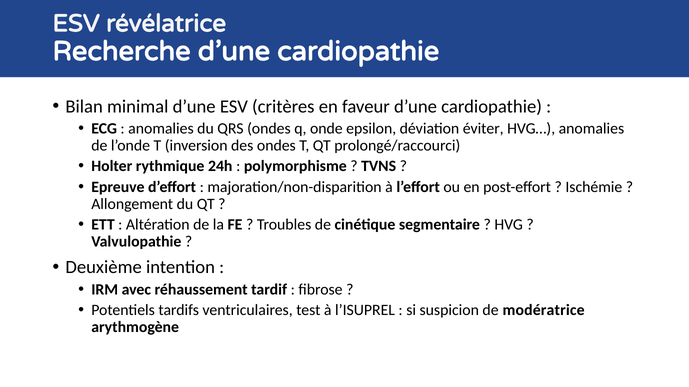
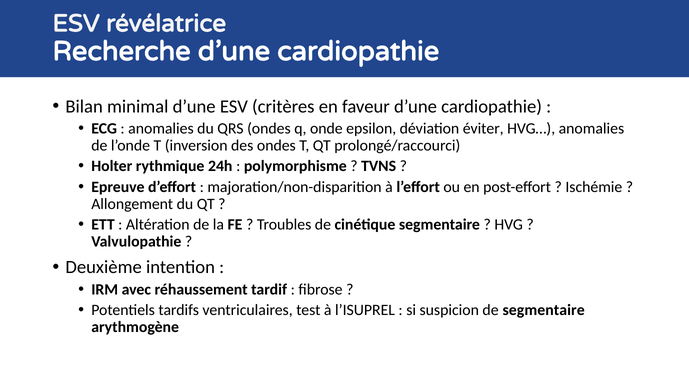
de modératrice: modératrice -> segmentaire (544, 310)
